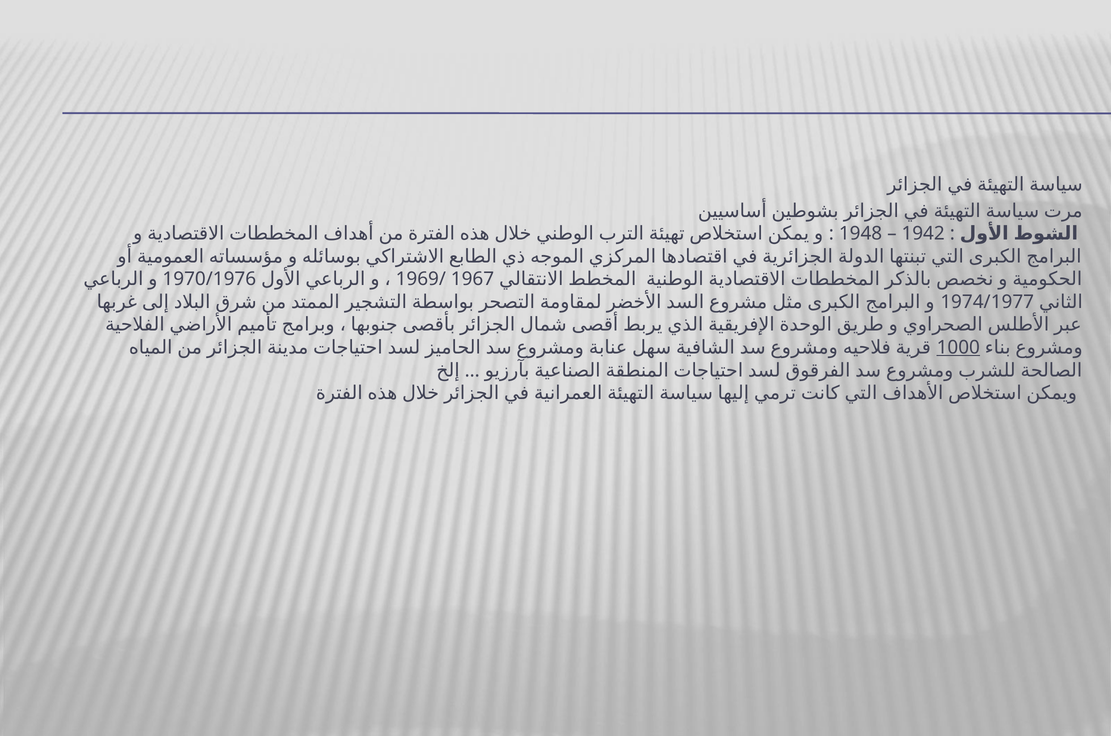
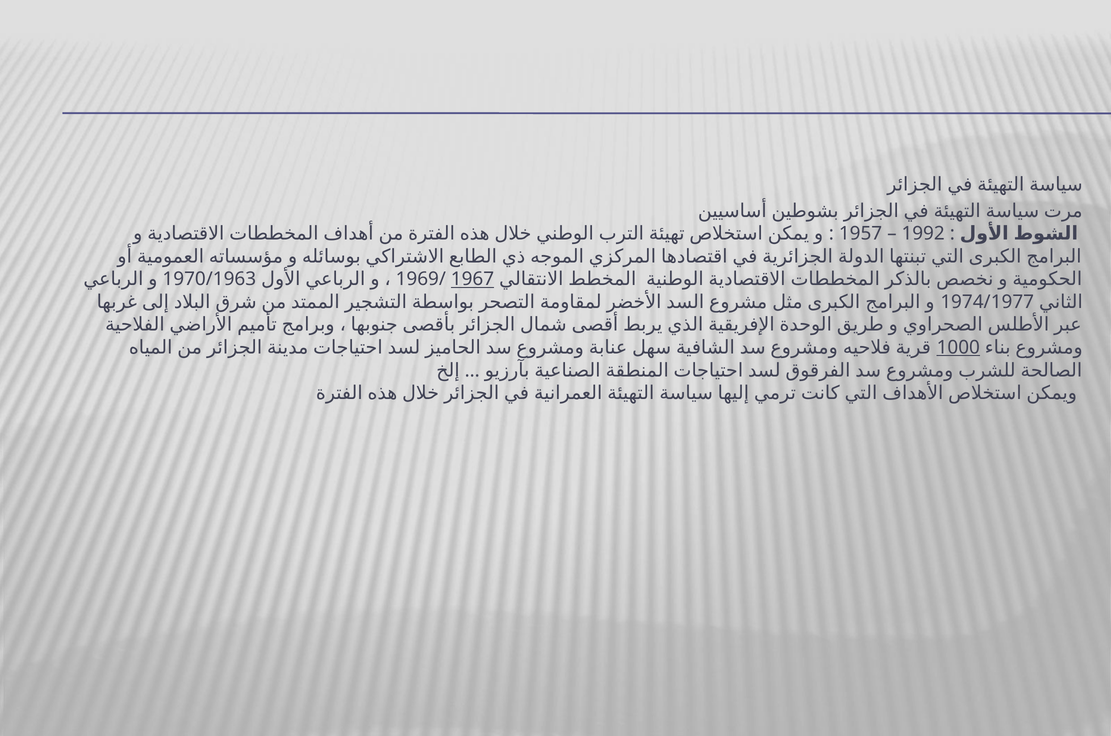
1948: 1948 -> 1957 (861, 233)
1942: 1942 -> 1992 (923, 233)
1970/1976: 1970/1976 -> 1970/1963 (209, 279)
1967 underline: none -> present (472, 279)
